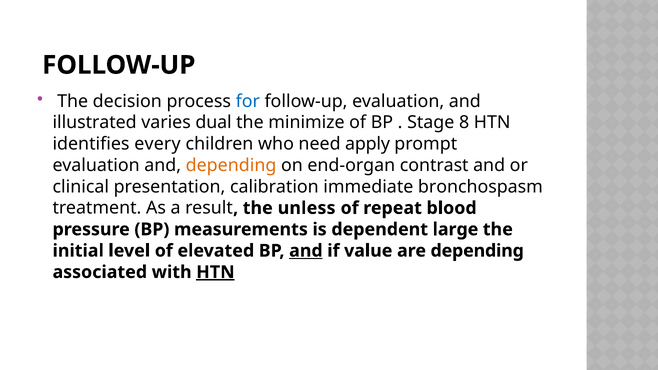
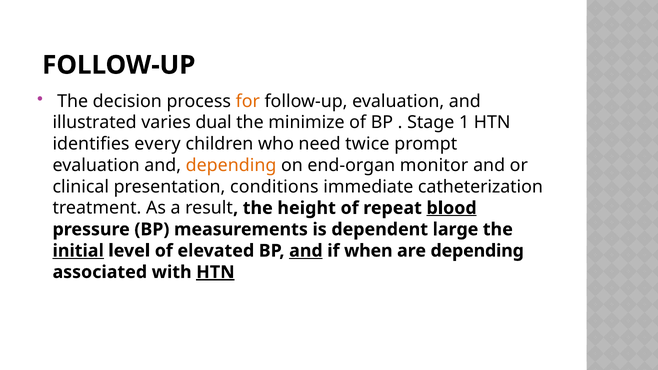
for colour: blue -> orange (248, 101)
8: 8 -> 1 (464, 123)
apply: apply -> twice (367, 144)
contrast: contrast -> monitor (434, 165)
calibration: calibration -> conditions (274, 187)
bronchospasm: bronchospasm -> catheterization (480, 187)
unless: unless -> height (307, 208)
blood underline: none -> present (452, 208)
initial underline: none -> present (78, 251)
value: value -> when (368, 251)
